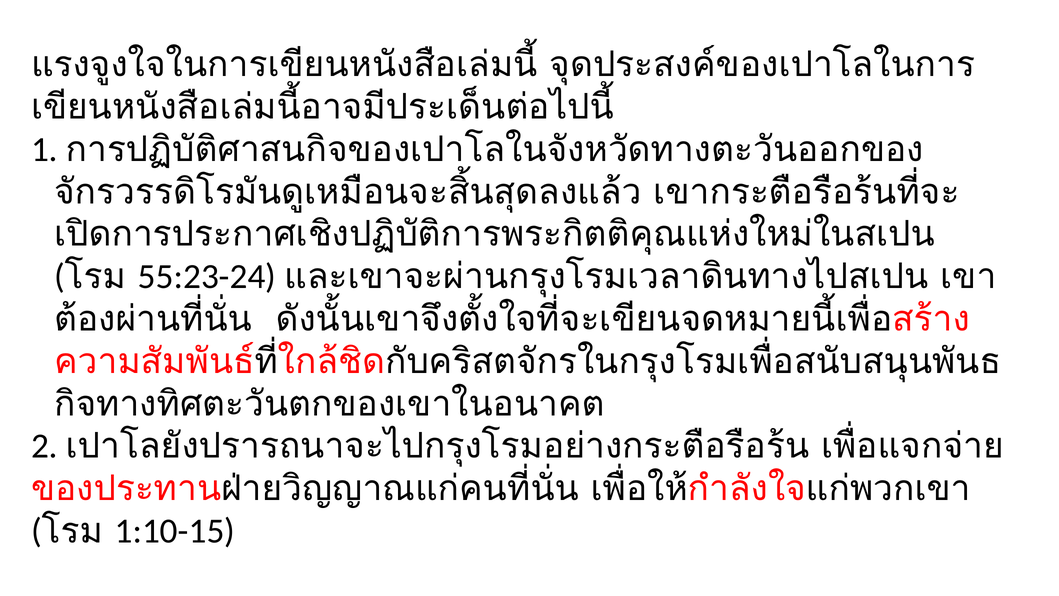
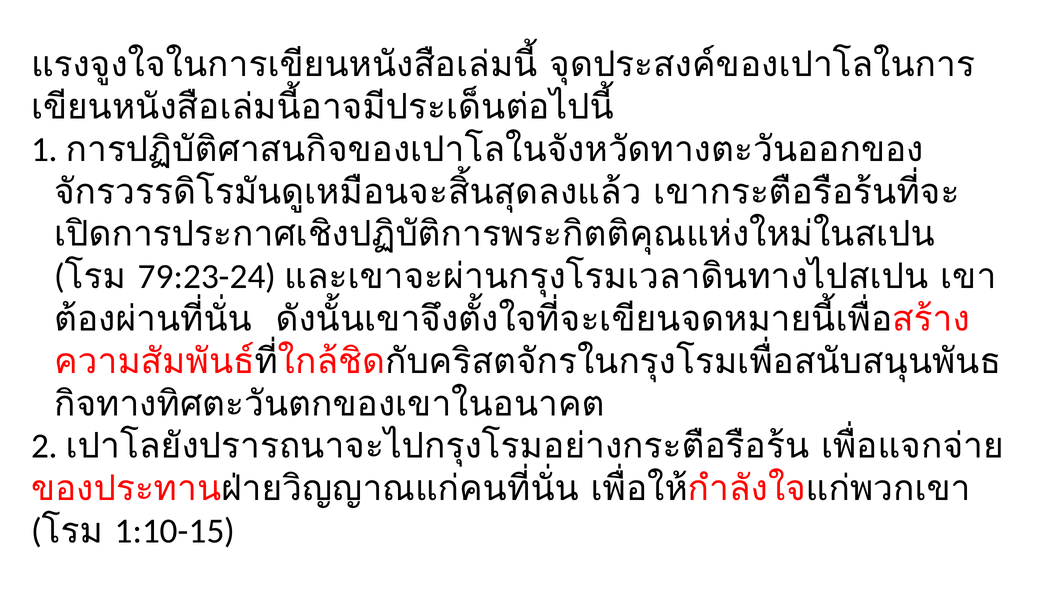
55:23-24: 55:23-24 -> 79:23-24 (207, 277)
